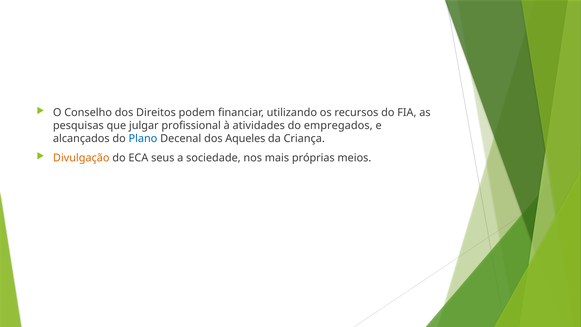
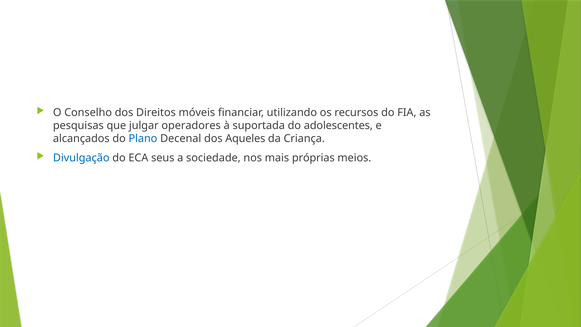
podem: podem -> móveis (197, 112)
profissional: profissional -> operadores (191, 126)
atividades: atividades -> suportada (259, 126)
empregados: empregados -> adolescentes (338, 126)
Divulgação colour: orange -> blue (81, 158)
